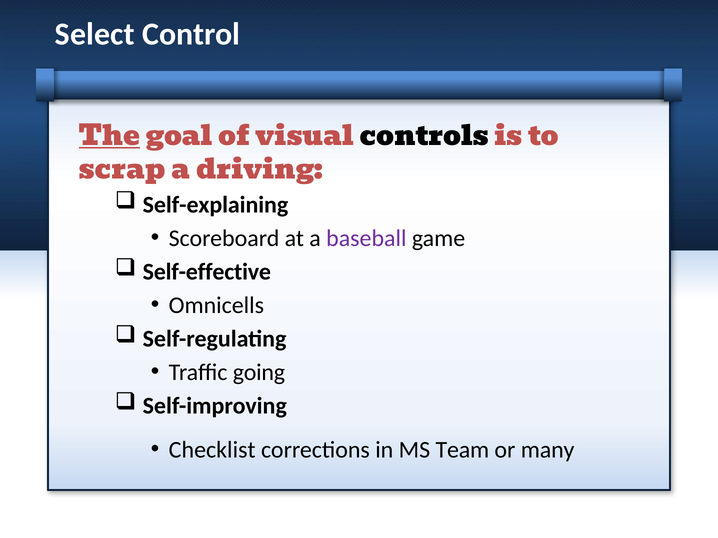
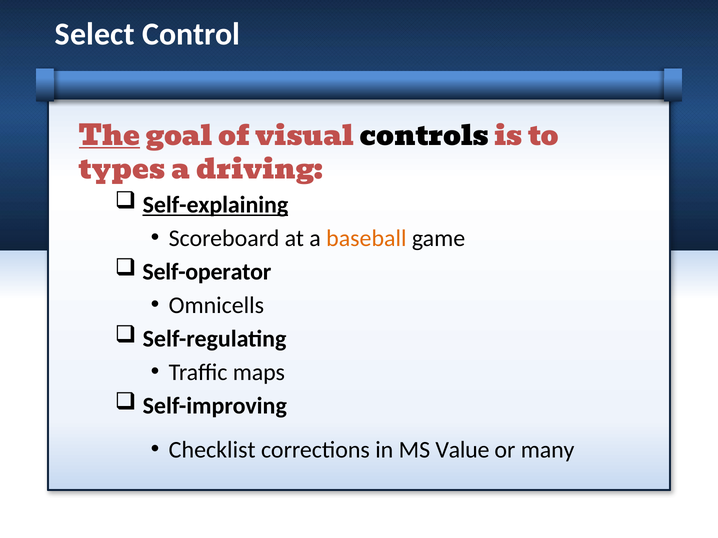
scrap: scrap -> types (122, 170)
Self-explaining underline: none -> present (215, 205)
baseball colour: purple -> orange (366, 239)
Self-effective: Self-effective -> Self-operator (207, 272)
going: going -> maps (259, 373)
Team: Team -> Value (462, 450)
